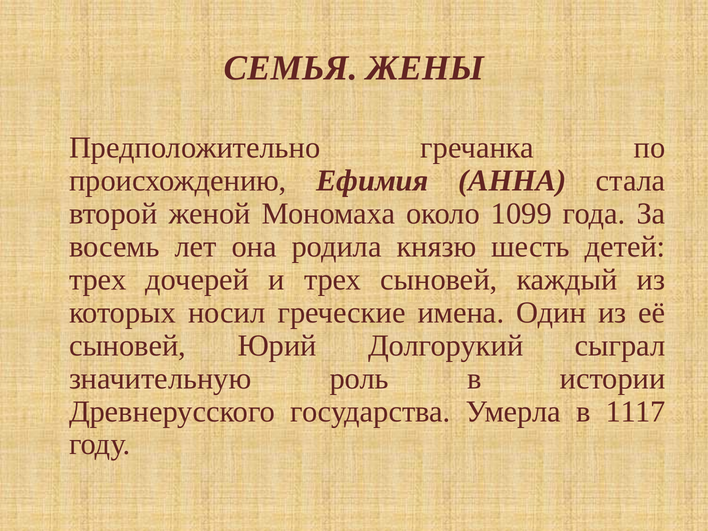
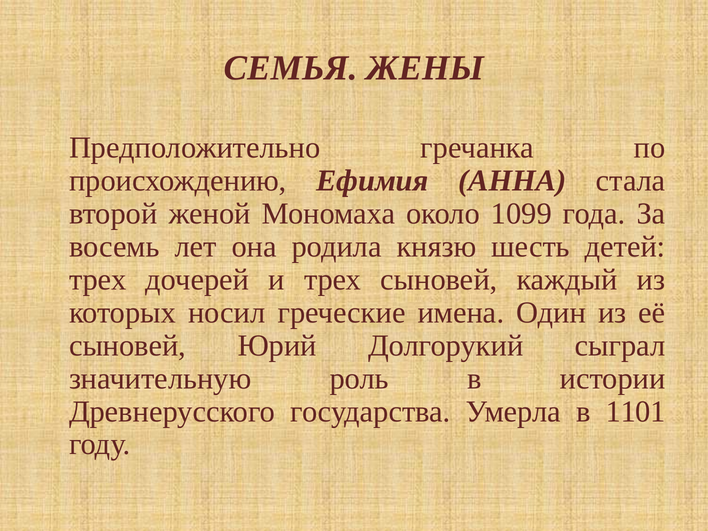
1117: 1117 -> 1101 (636, 411)
